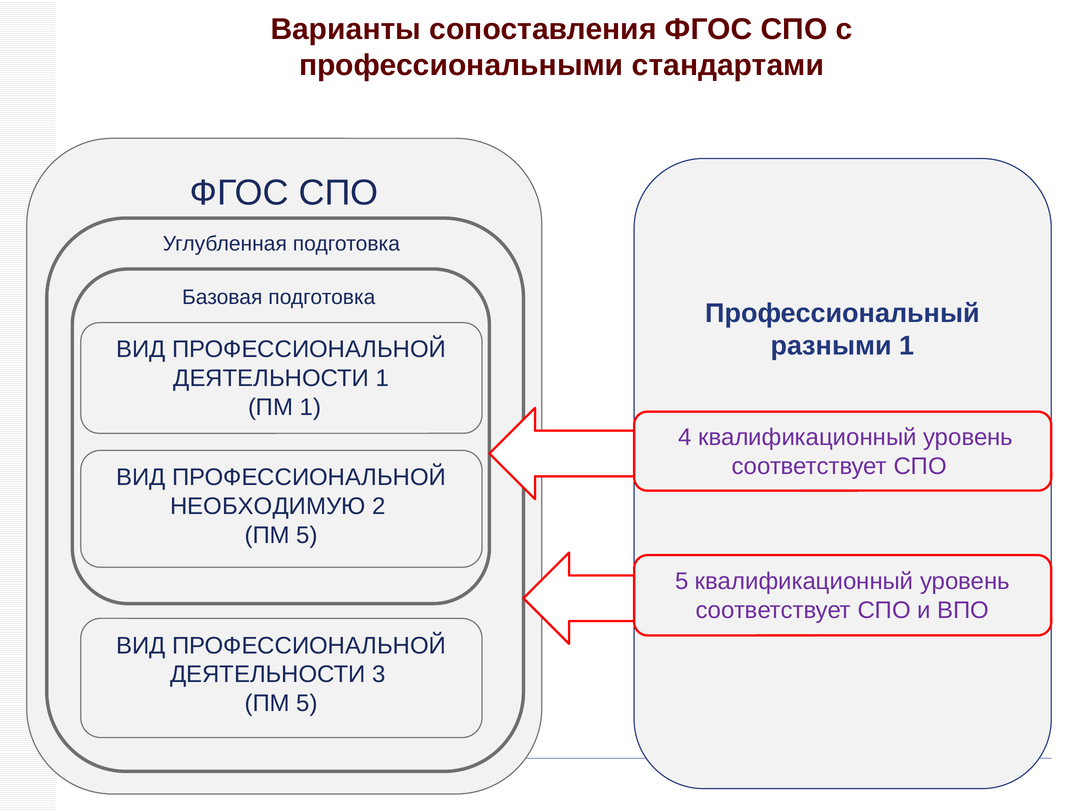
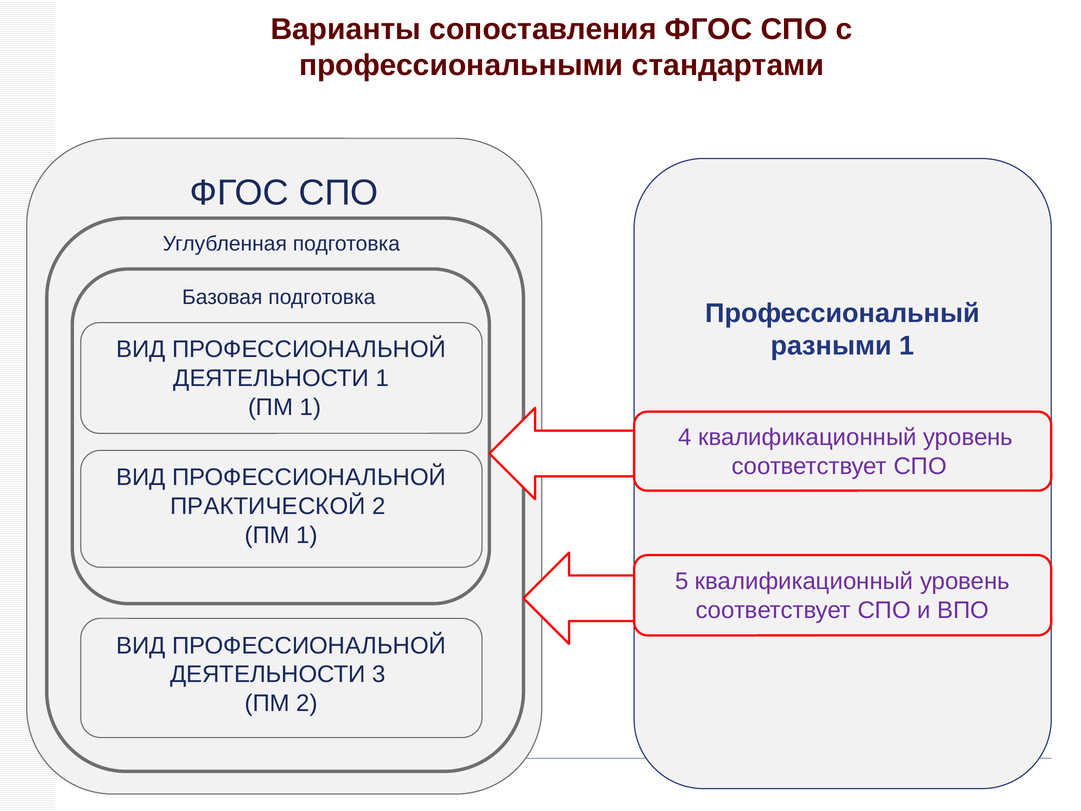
НЕОБХОДИМУЮ: НЕОБХОДИМУЮ -> ПРАКТИЧЕСКОЙ (268, 506)
5: 5 -> 1 (307, 535)
5: 5 -> 2 (307, 703)
